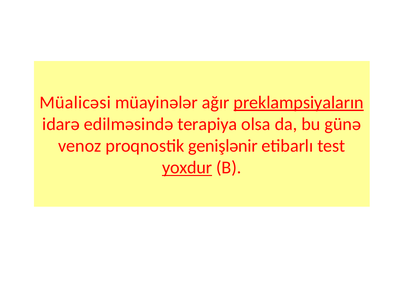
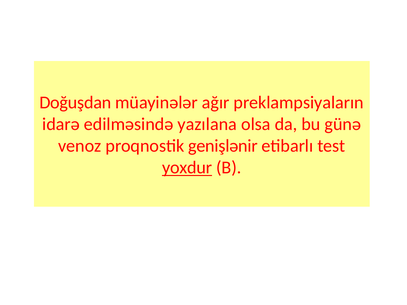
Müalicəsi: Müalicəsi -> Doğuşdan (75, 103)
preklampsiyaların underline: present -> none (299, 103)
terapiya: terapiya -> yazılana (207, 124)
